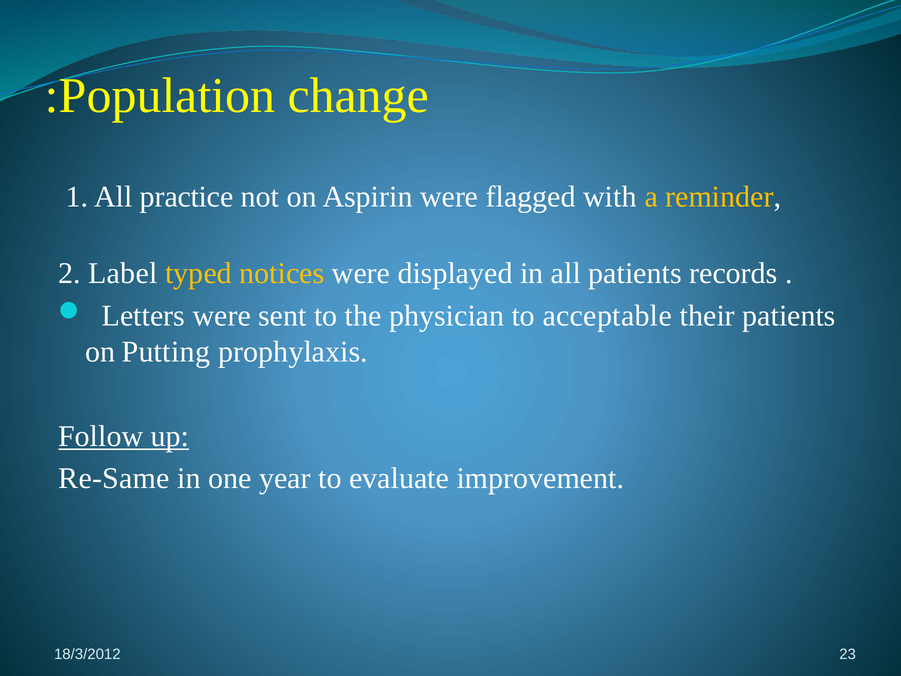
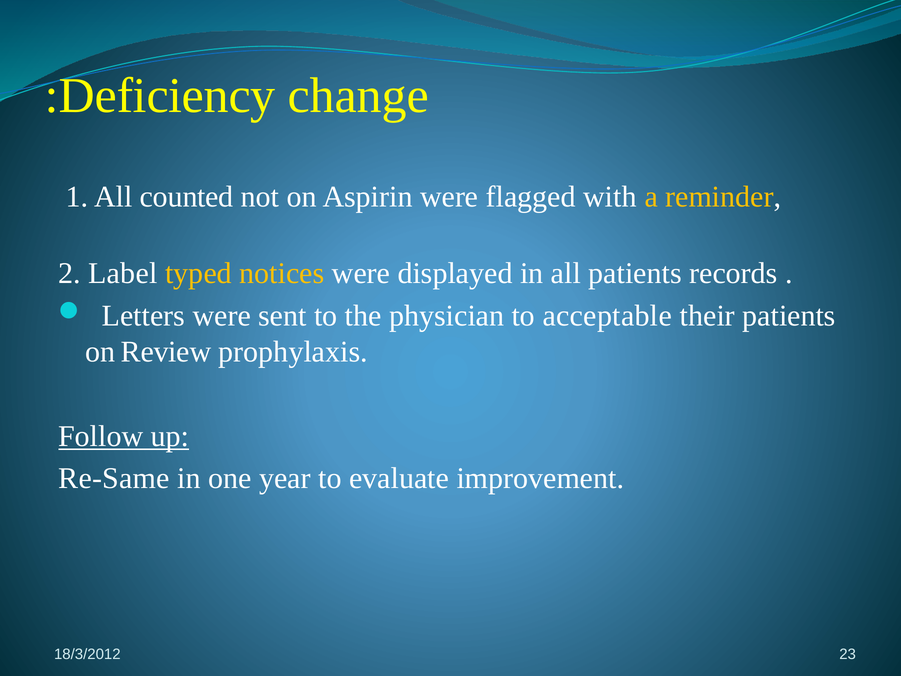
Population: Population -> Deficiency (167, 95)
practice: practice -> counted (187, 197)
Putting: Putting -> Review (166, 352)
